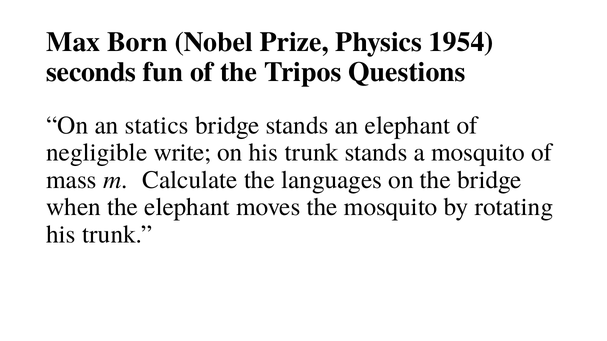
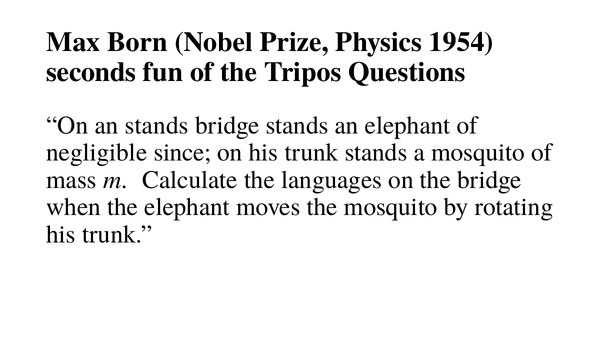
an statics: statics -> stands (157, 125)
write: write -> since (182, 153)
